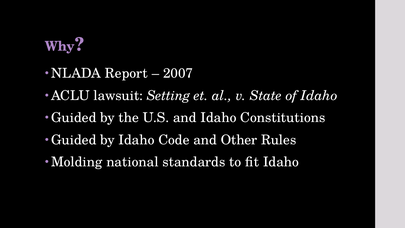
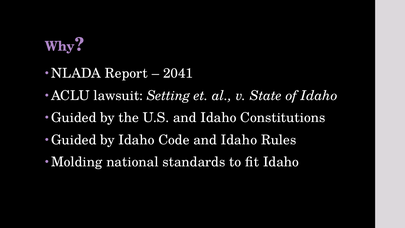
2007: 2007 -> 2041 (178, 73)
Code and Other: Other -> Idaho (239, 140)
